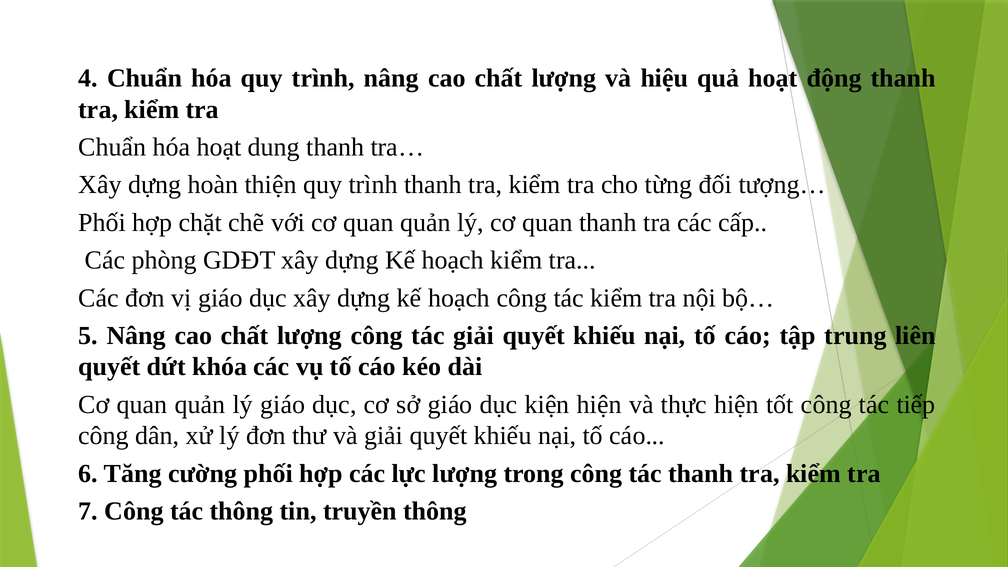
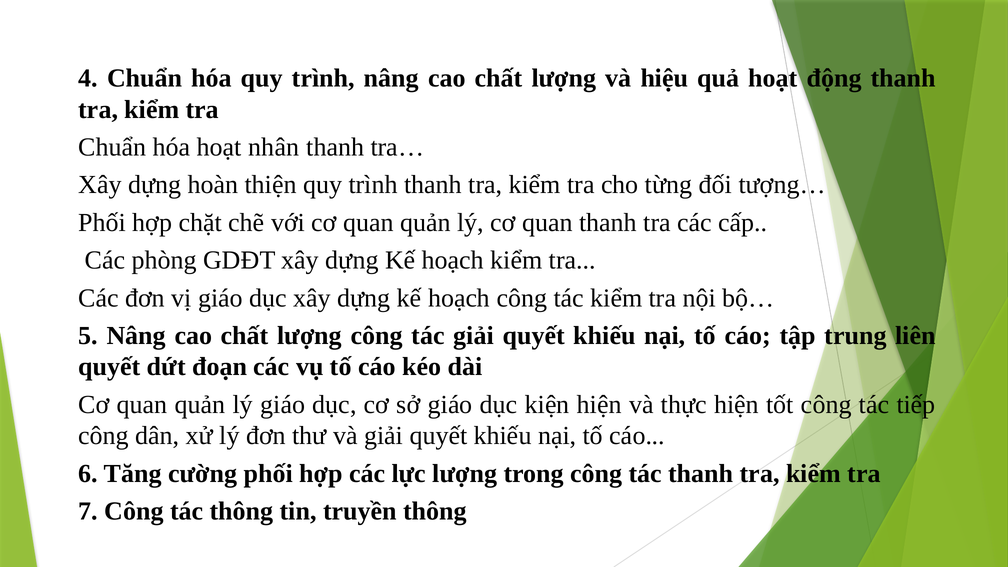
dung: dung -> nhân (274, 147)
khóa: khóa -> đoạn (220, 367)
